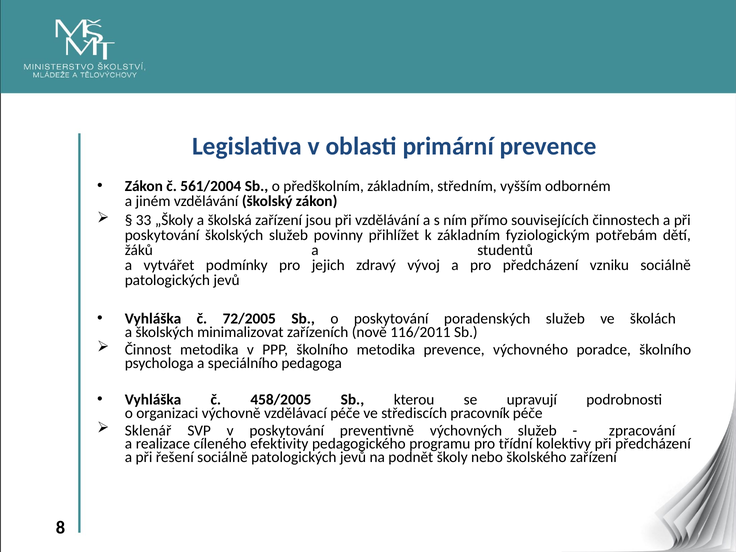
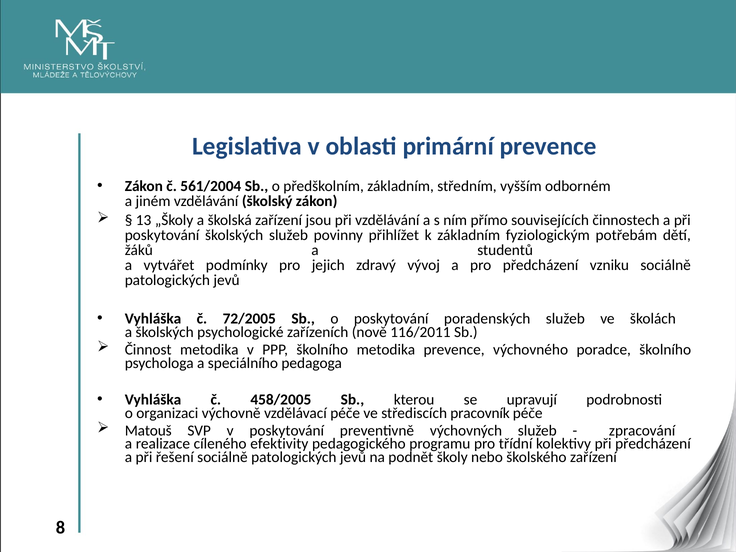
33: 33 -> 13 (144, 220)
minimalizovat: minimalizovat -> psychologické (240, 332)
Sklenář: Sklenář -> Matouš (148, 431)
